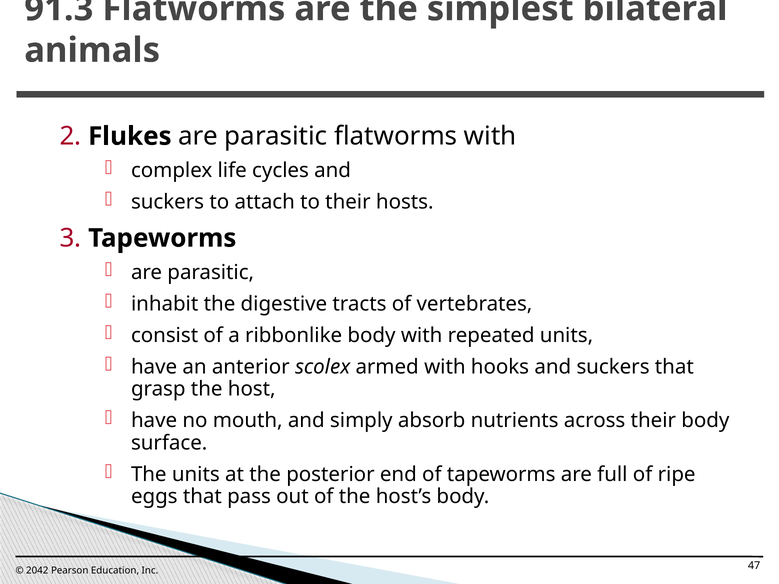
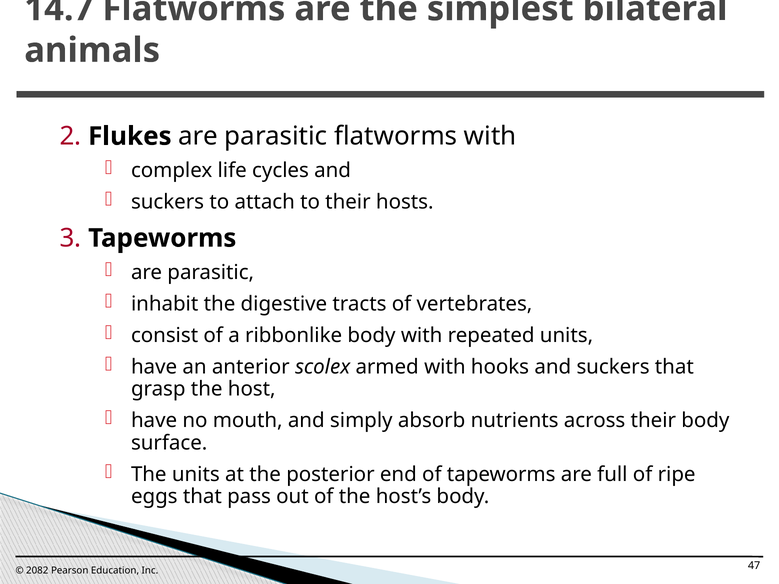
91.3: 91.3 -> 14.7 (59, 9)
2042: 2042 -> 2082 (37, 571)
